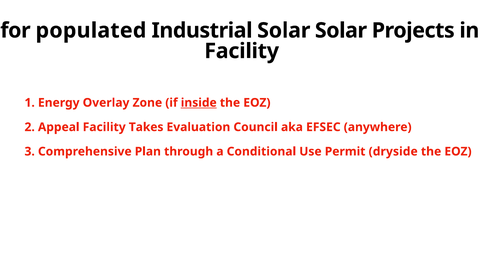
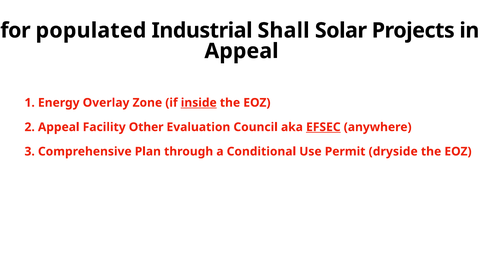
Industrial Solar: Solar -> Shall (284, 30)
Facility: Facility -> Appeal (241, 51)
Takes: Takes -> Other (146, 127)
EFSEC underline: none -> present (323, 127)
